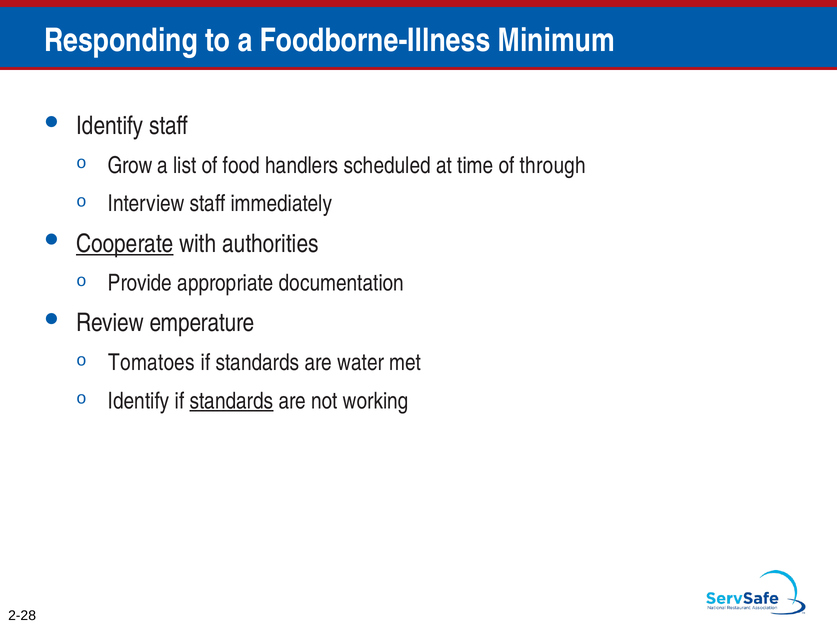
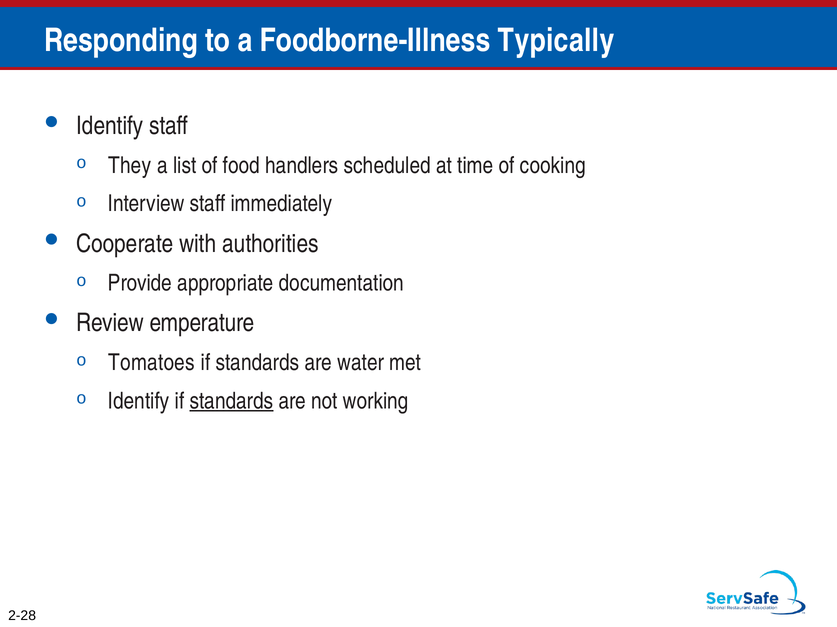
Minimum: Minimum -> Typically (556, 41)
Grow: Grow -> They (130, 166)
through: through -> cooking (553, 166)
Cooperate underline: present -> none (125, 244)
